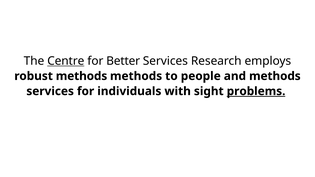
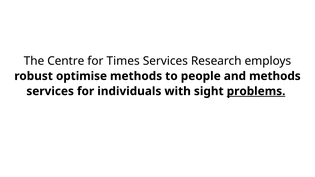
Centre underline: present -> none (66, 61)
Better: Better -> Times (123, 61)
robust methods: methods -> optimise (81, 76)
